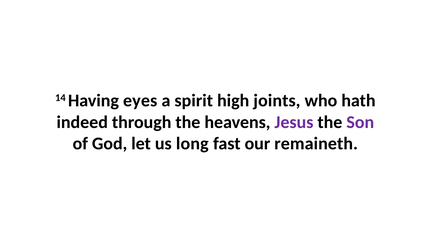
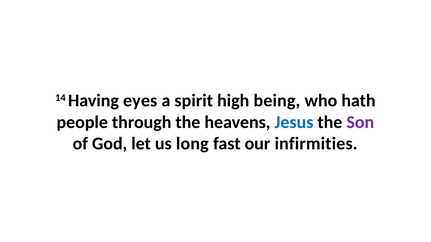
joints: joints -> being (277, 101)
indeed: indeed -> people (82, 122)
Jesus colour: purple -> blue (294, 122)
remaineth: remaineth -> infirmities (316, 144)
